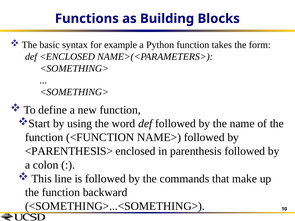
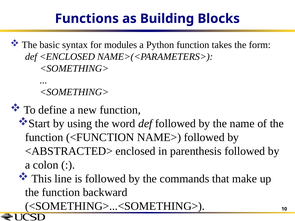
example: example -> modules (121, 45)
<PARENTHESIS>: <PARENTHESIS> -> <ABSTRACTED> (69, 151)
